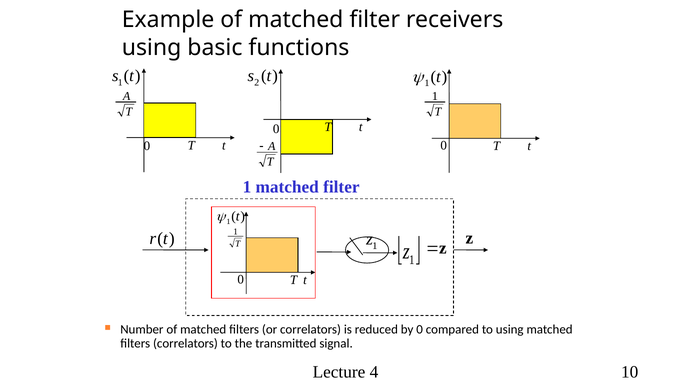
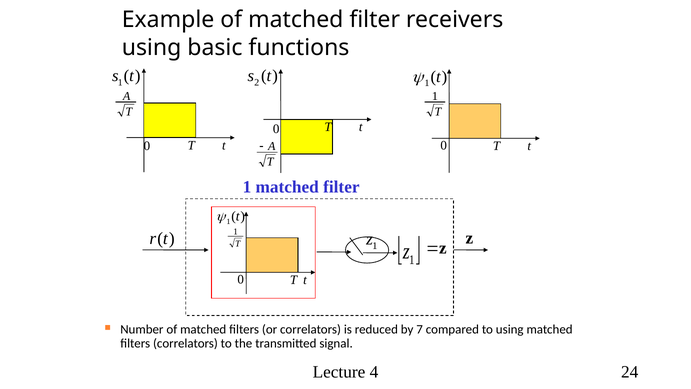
by 0: 0 -> 7 (420, 329)
10: 10 -> 24 (630, 372)
